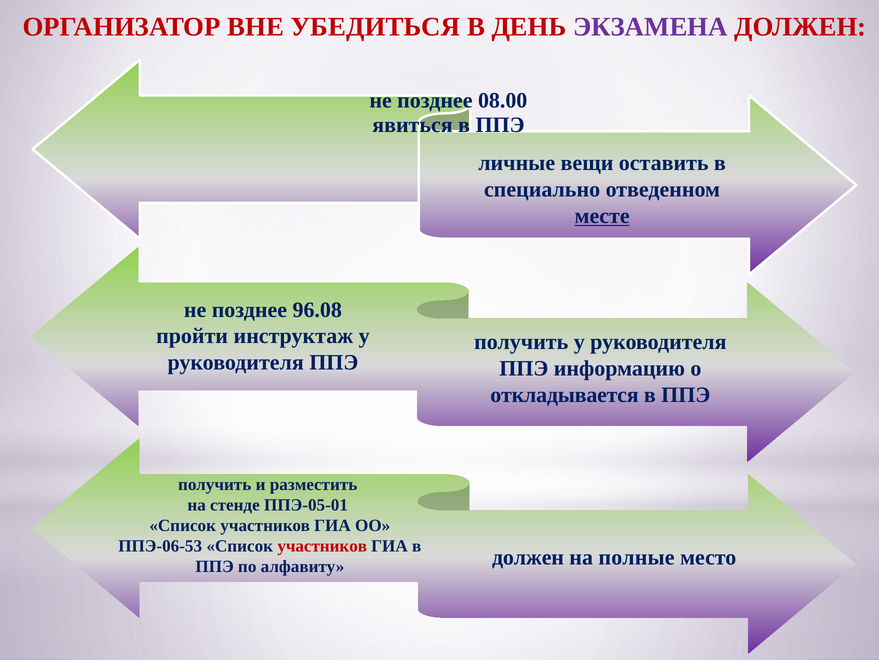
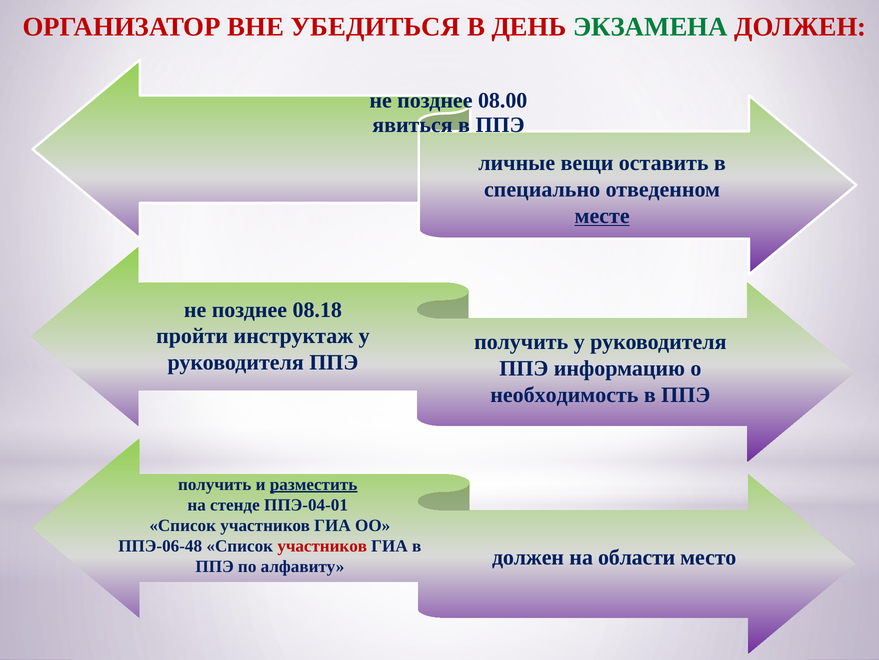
ЭКЗАМЕНА colour: purple -> green (650, 27)
96.08: 96.08 -> 08.18 (317, 309)
откладывается: откладывается -> необходимость (564, 394)
разместить underline: none -> present (314, 484)
ППЭ-05-01: ППЭ-05-01 -> ППЭ-04-01 (306, 504)
ППЭ-06-53: ППЭ-06-53 -> ППЭ-06-48 (160, 545)
полные: полные -> области (637, 557)
